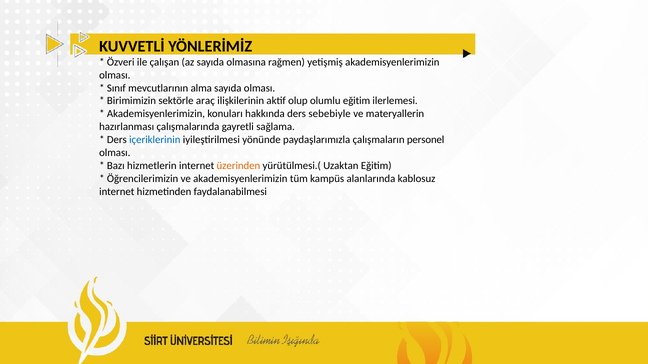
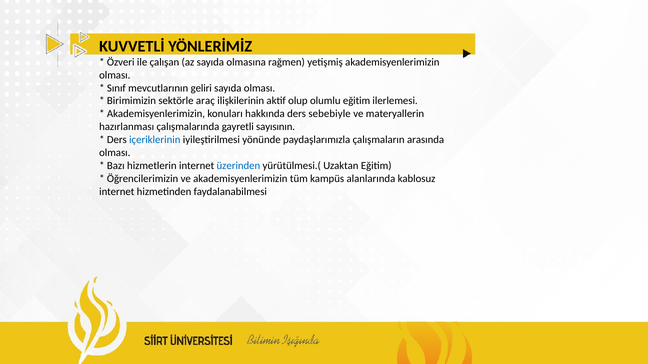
alma: alma -> geliri (201, 88)
sağlama: sağlama -> sayısının (276, 127)
personel: personel -> arasında (426, 140)
üzerinden colour: orange -> blue (238, 166)
